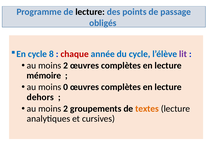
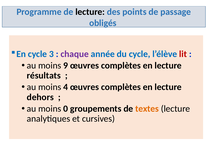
8: 8 -> 3 (51, 54)
chaque colour: red -> purple (75, 54)
lit colour: purple -> red (183, 54)
2: 2 -> 9 (66, 65)
mémoire: mémoire -> résultats (44, 75)
0: 0 -> 4 (66, 87)
2: 2 -> 0 (66, 108)
